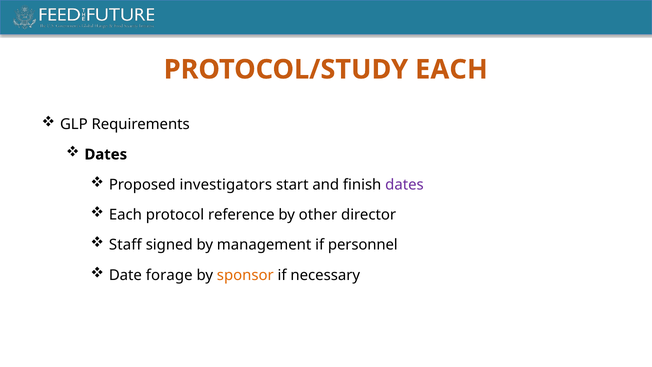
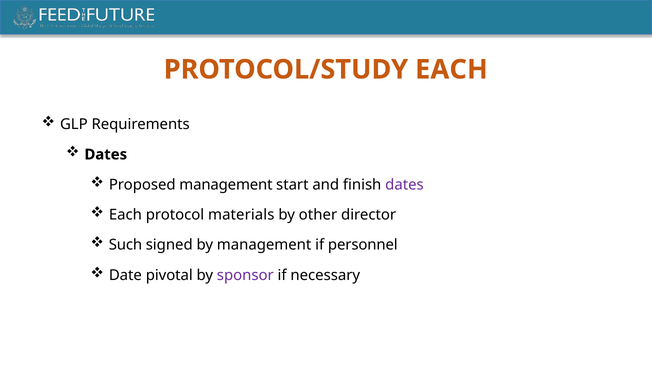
Proposed investigators: investigators -> management (226, 185)
reference: reference -> materials (241, 215)
Staff: Staff -> Such (125, 245)
forage: forage -> pivotal (169, 275)
sponsor colour: orange -> purple (245, 275)
